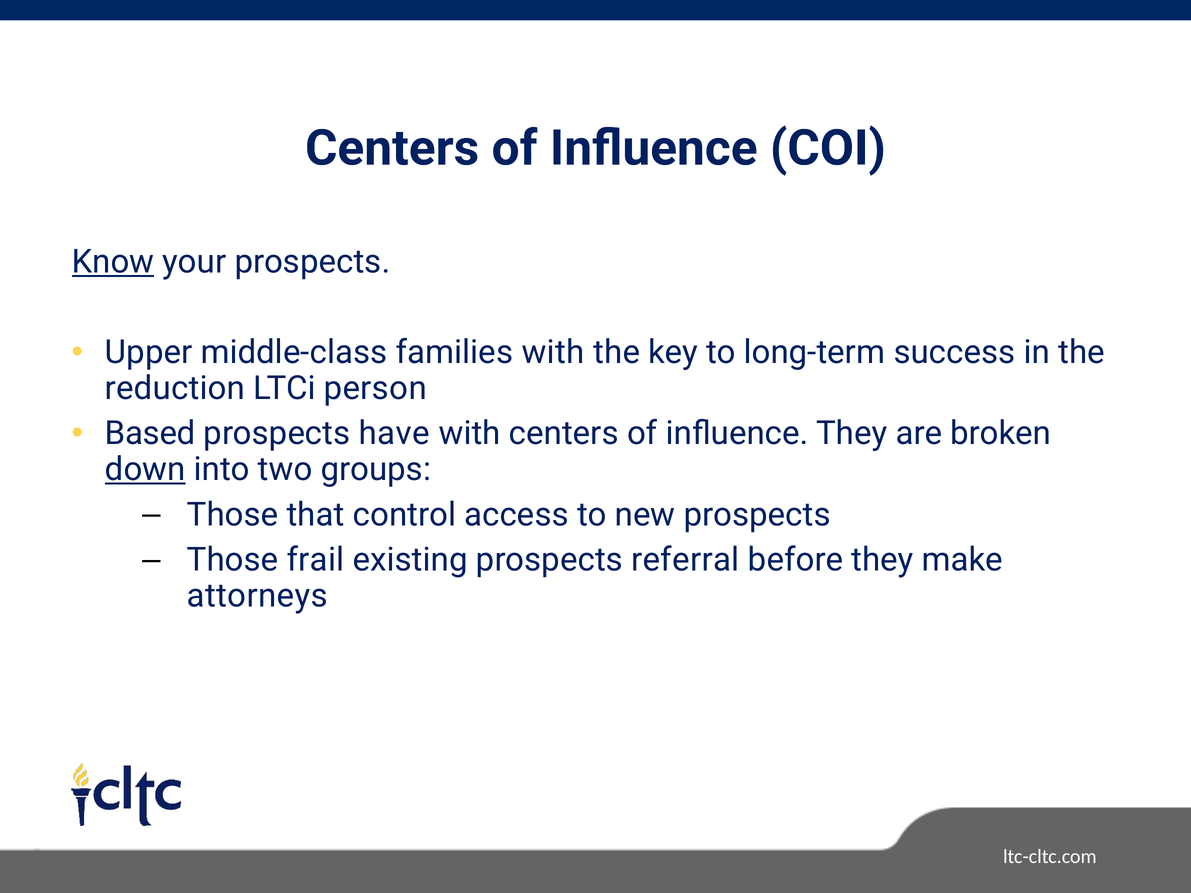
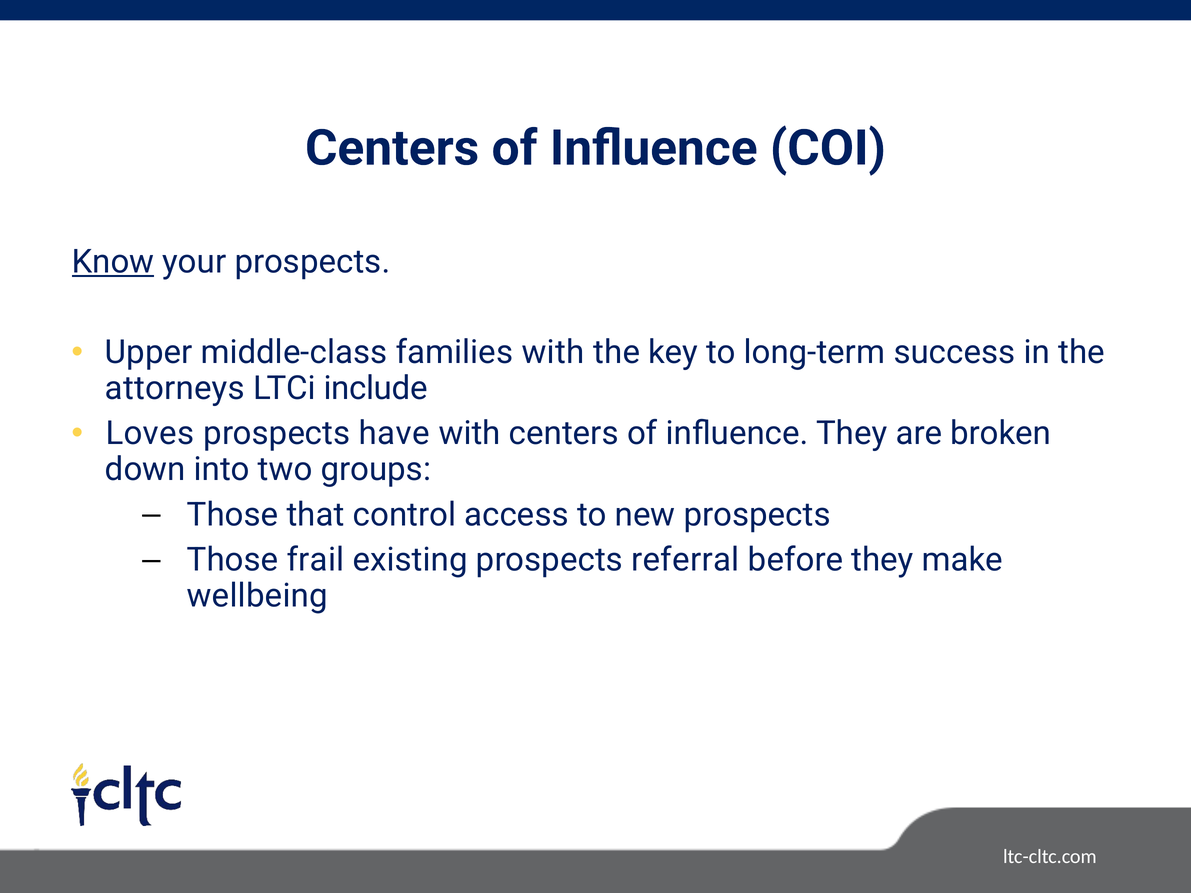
reduction: reduction -> attorneys (175, 388)
person: person -> include (376, 388)
Based: Based -> Loves (150, 434)
down underline: present -> none (145, 469)
attorneys: attorneys -> wellbeing (257, 596)
